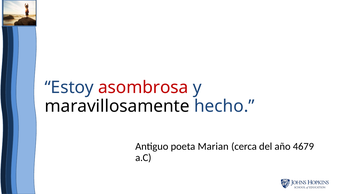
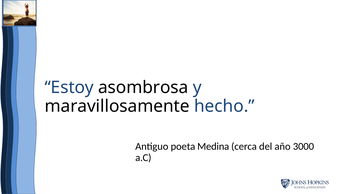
asombrosa colour: red -> black (143, 88)
Marian: Marian -> Medina (213, 146)
4679: 4679 -> 3000 (303, 146)
